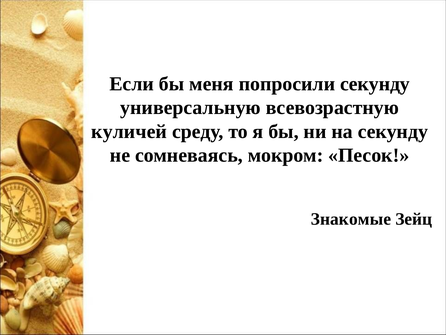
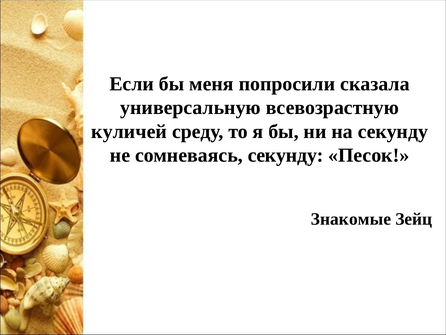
попросили секунду: секунду -> сказала (375, 84)
сомневаясь мокром: мокром -> секунду (286, 155)
